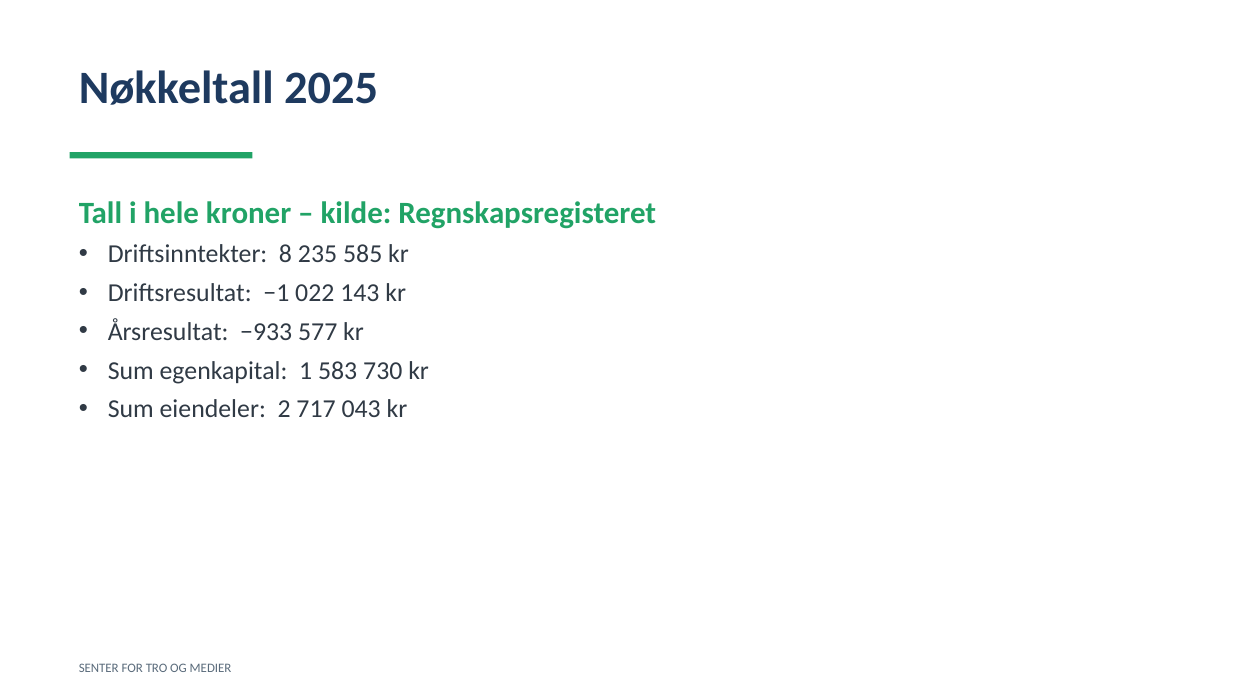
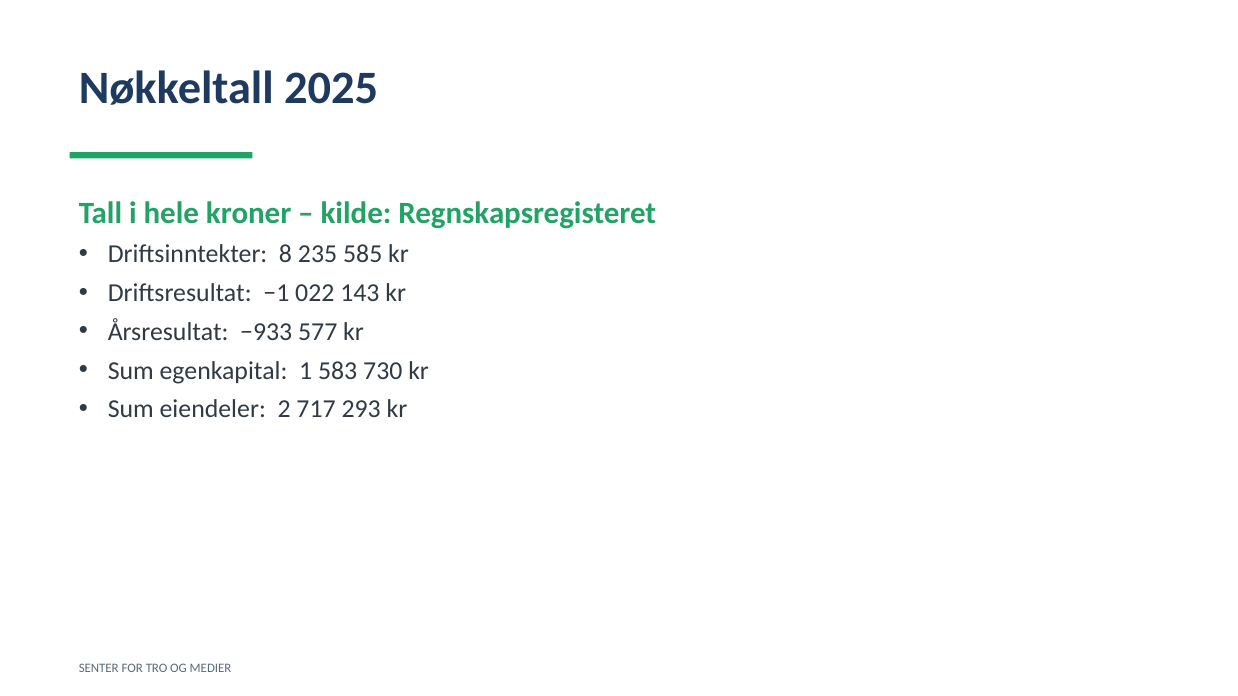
043: 043 -> 293 (361, 409)
